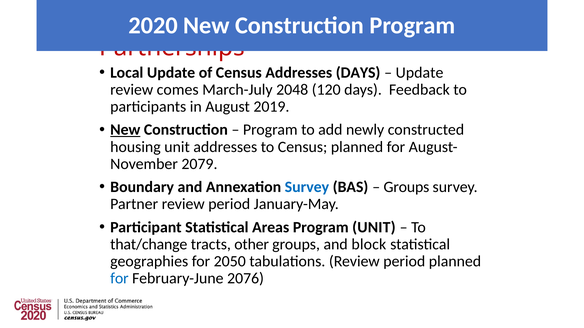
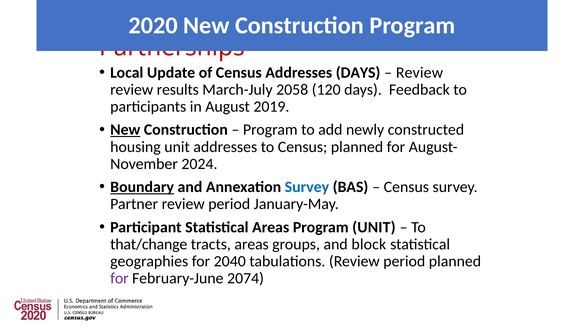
Update: Update -> Review (419, 73)
comes: comes -> results (178, 90)
2048: 2048 -> 2058 (292, 90)
2079: 2079 -> 2024 (199, 164)
Boundary underline: none -> present (142, 187)
Groups: Groups -> Census (406, 187)
tracts other: other -> areas (252, 245)
2050: 2050 -> 2040 (230, 262)
for colour: blue -> purple (119, 279)
2076: 2076 -> 2074 (246, 279)
